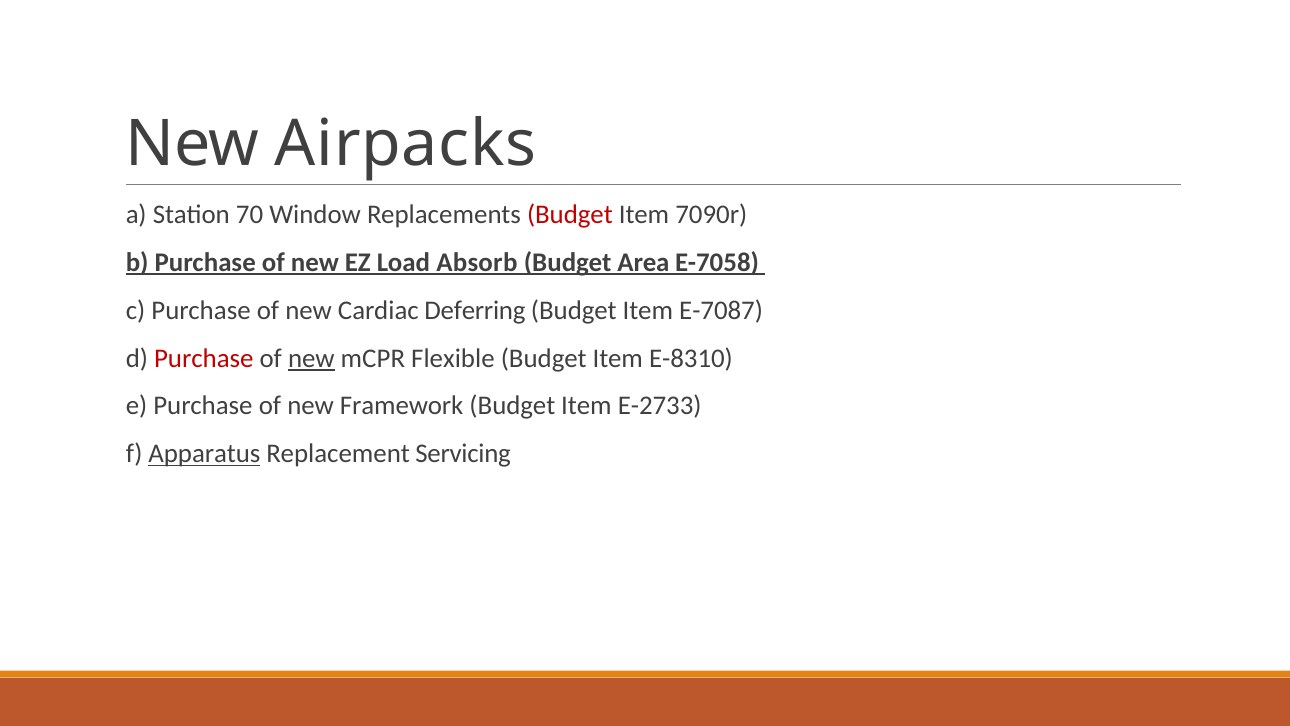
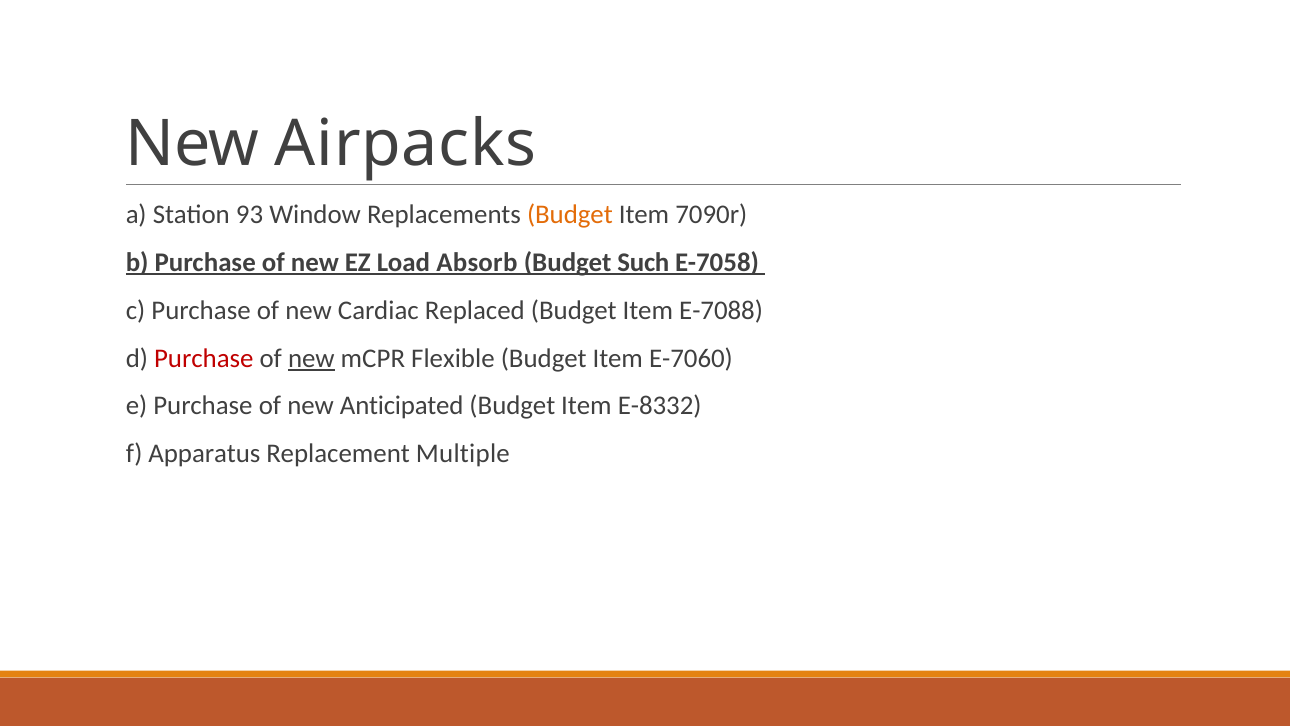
70: 70 -> 93 (250, 214)
Budget colour: red -> orange (570, 214)
Area: Area -> Such (643, 262)
Deferring: Deferring -> Replaced (475, 310)
E-7087: E-7087 -> E-7088 (721, 310)
E-8310: E-8310 -> E-7060 (691, 358)
Framework: Framework -> Anticipated (402, 406)
E-2733: E-2733 -> E-8332 (660, 406)
Apparatus underline: present -> none (204, 454)
Servicing: Servicing -> Multiple (463, 454)
